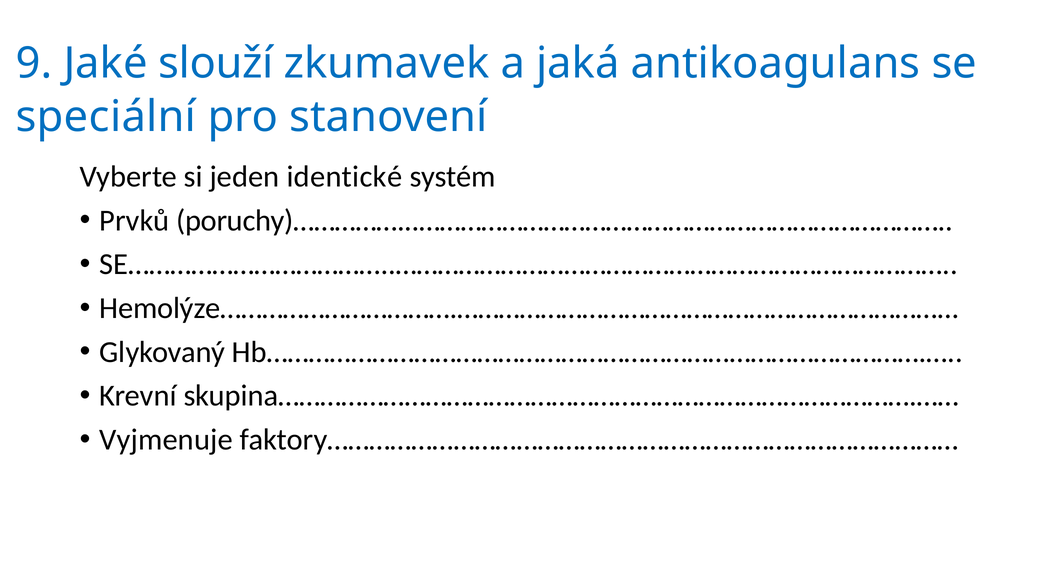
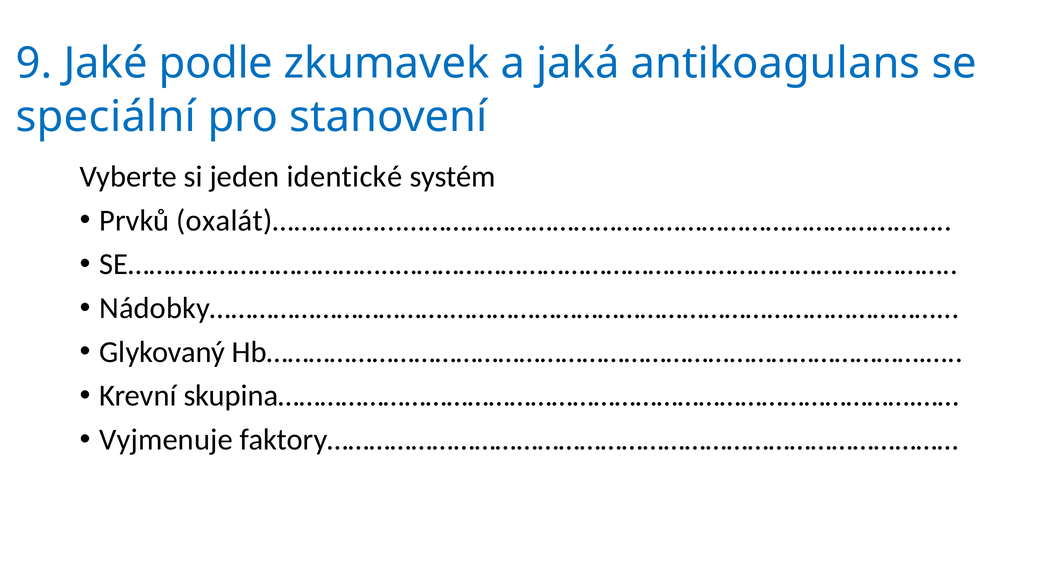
slouží: slouží -> podle (216, 64)
poruchy)……………...…………………………………………………………………: poruchy)……………...………………………………………………………………… -> oxalát)……………...………………………………………………………………… (564, 221)
Hemolýze…………………………….……………………………………………………………: Hemolýze…………………………….…………………………………………………………… -> Nádobky…………………………….…………………………………………………………… (529, 308)
